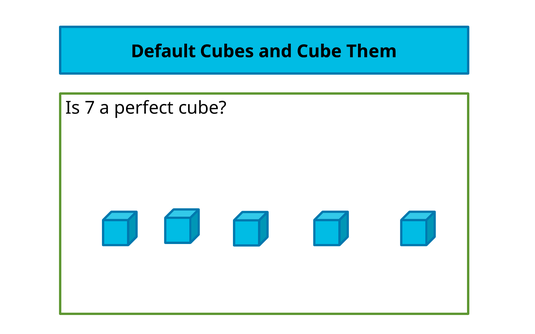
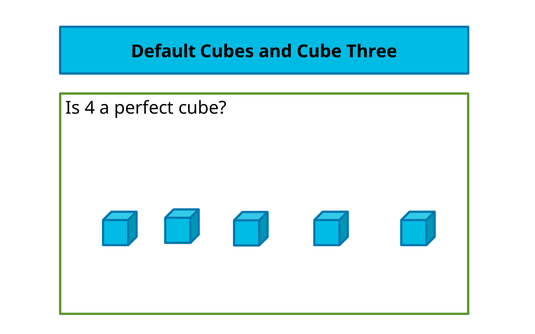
Them: Them -> Three (372, 51)
7: 7 -> 4 (90, 108)
